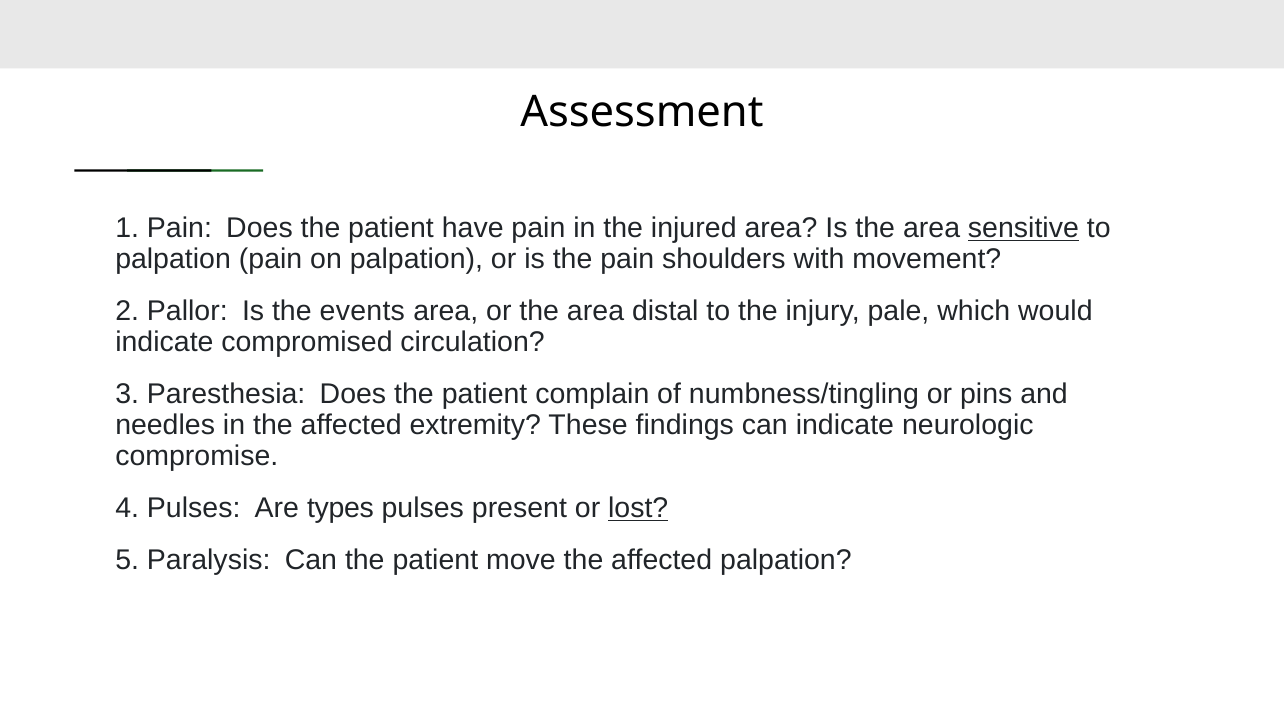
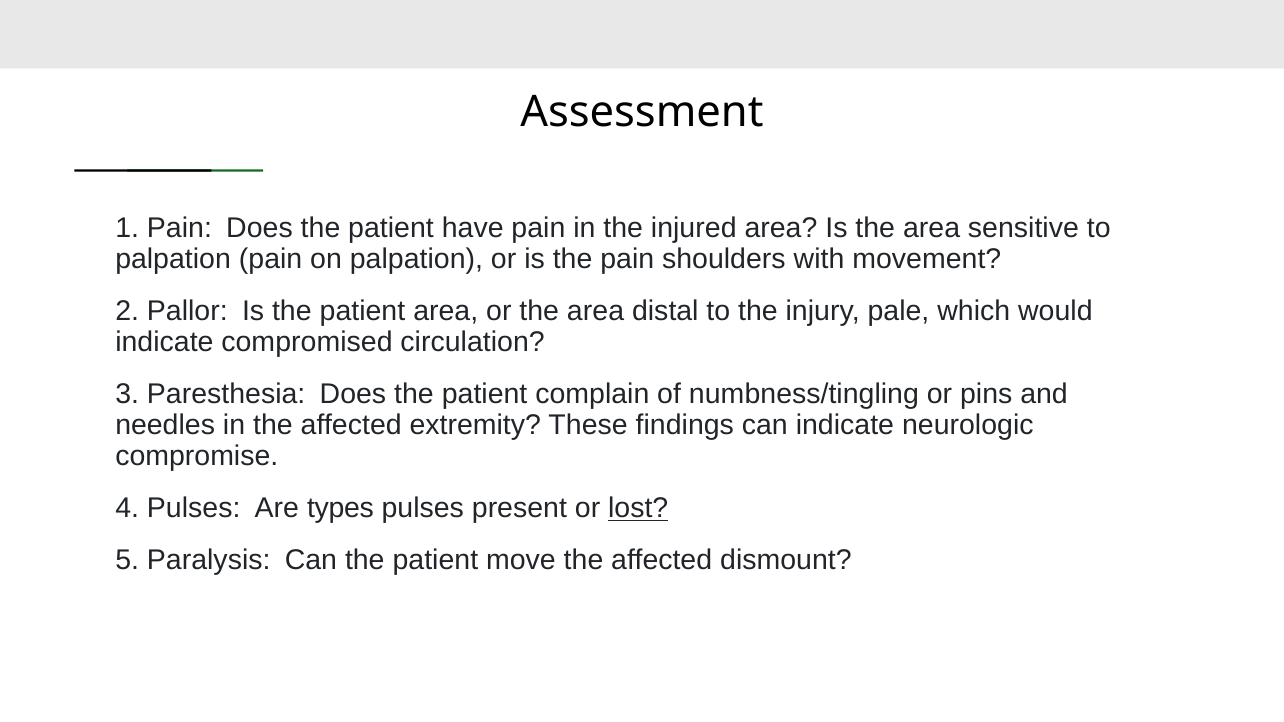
sensitive underline: present -> none (1023, 228)
Is the events: events -> patient (362, 311)
affected palpation: palpation -> dismount (786, 561)
